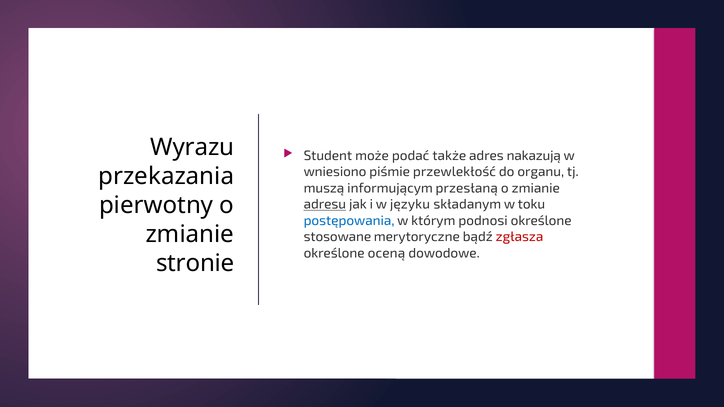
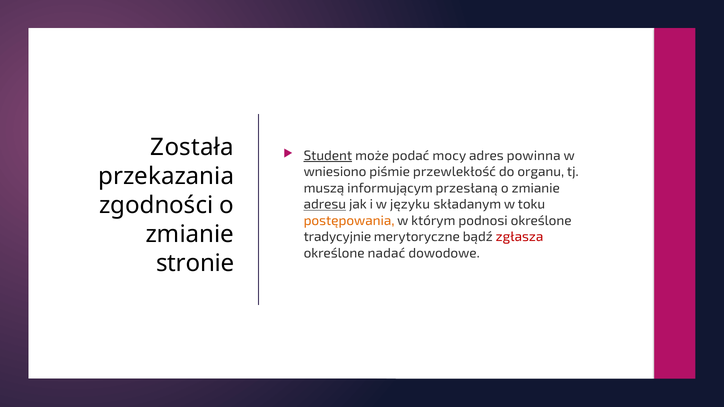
Wyrazu: Wyrazu -> Została (192, 147)
Student underline: none -> present (328, 156)
także: także -> mocy (449, 156)
nakazują: nakazują -> powinna (534, 156)
pierwotny: pierwotny -> zgodności (156, 205)
postępowania colour: blue -> orange (349, 221)
stosowane: stosowane -> tradycyjnie (337, 237)
oceną: oceną -> nadać (386, 253)
